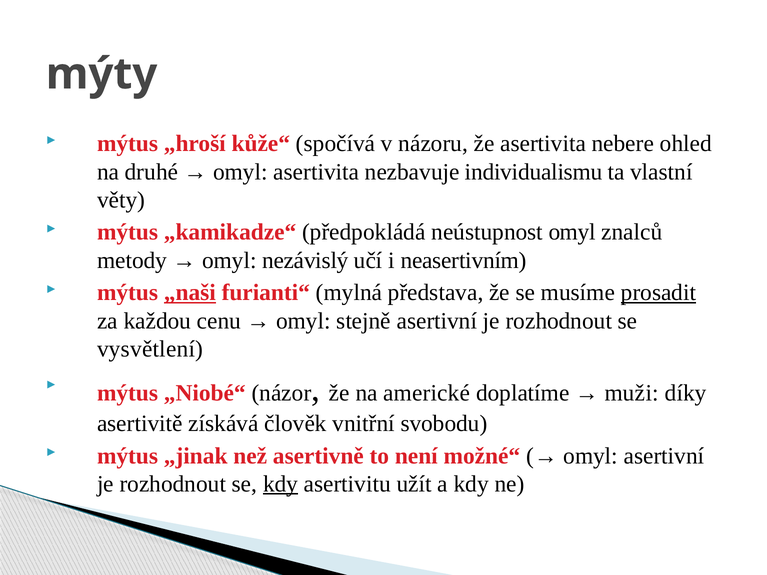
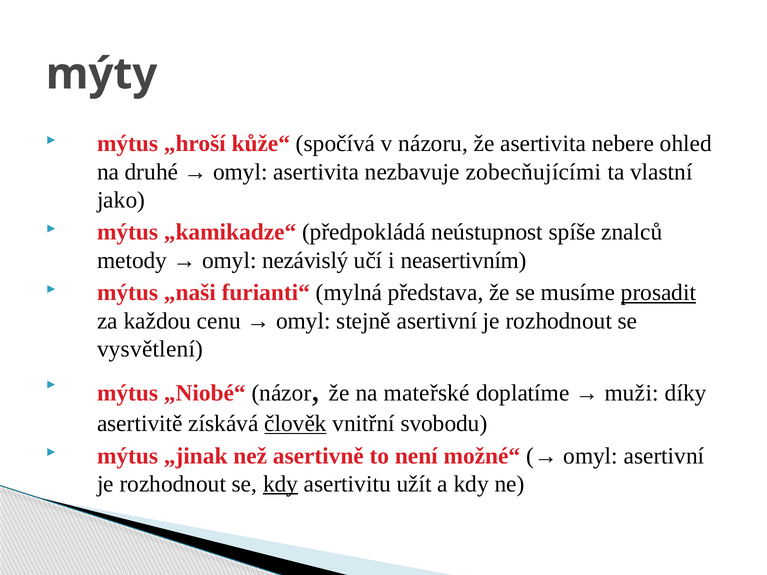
individualismu: individualismu -> zobecňujícími (533, 172)
věty: věty -> jako (121, 200)
neústupnost omyl: omyl -> spíše (572, 232)
„naši underline: present -> none (190, 293)
americké: americké -> mateřské (427, 393)
člověk underline: none -> present (295, 424)
